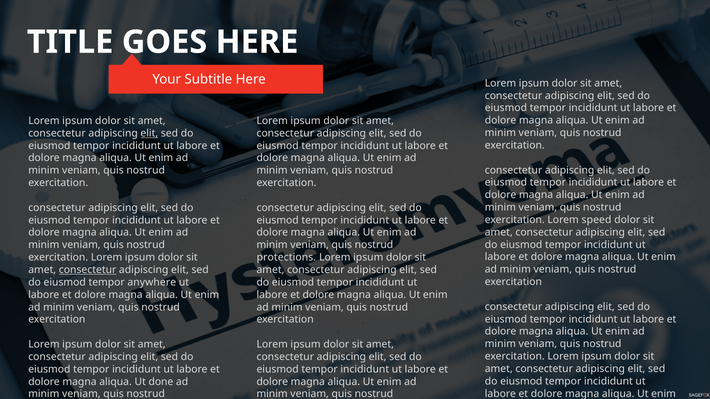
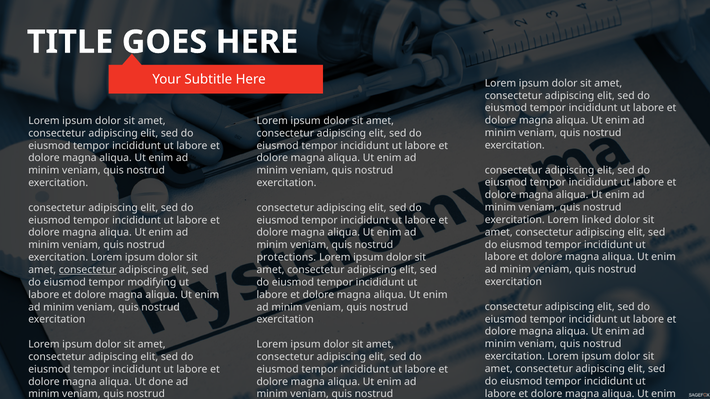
elit underline: present -> none (149, 133)
speed: speed -> linked (597, 220)
anywhere: anywhere -> modifying (152, 283)
